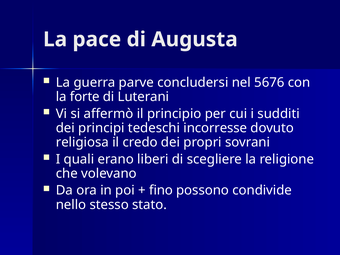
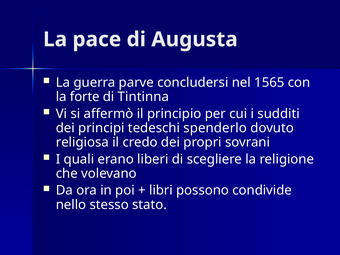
5676: 5676 -> 1565 (269, 82)
Luterani: Luterani -> Tintinna (143, 97)
incorresse: incorresse -> spenderlo (215, 128)
fino: fino -> libri (161, 190)
